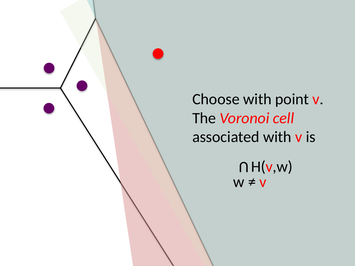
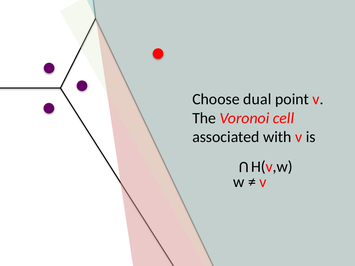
Choose with: with -> dual (257, 99)
